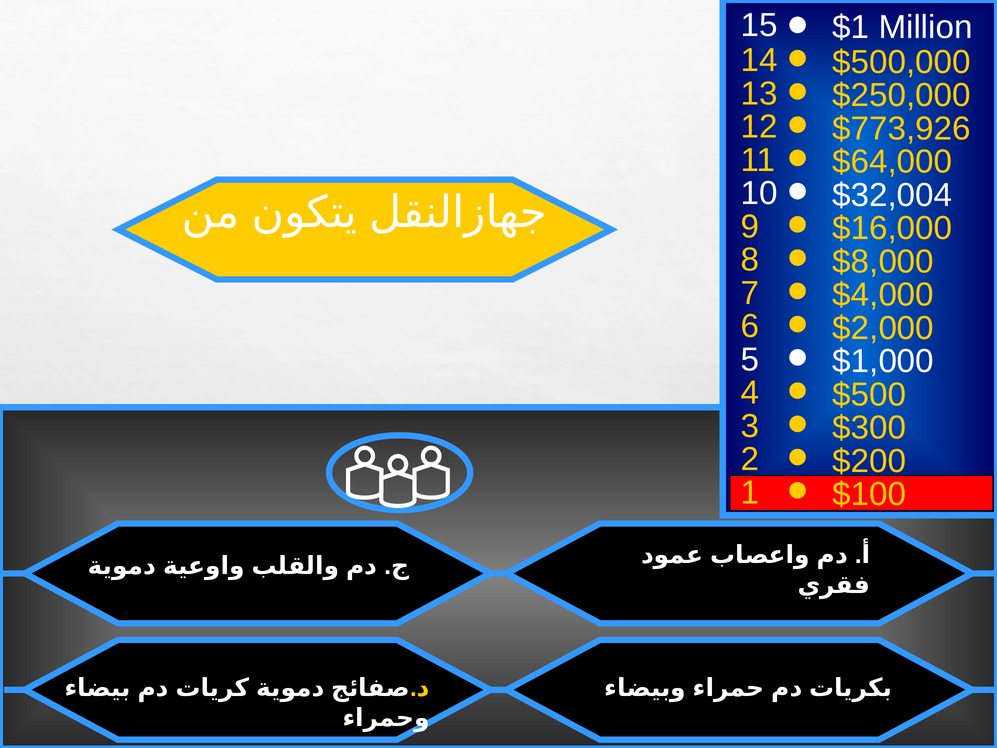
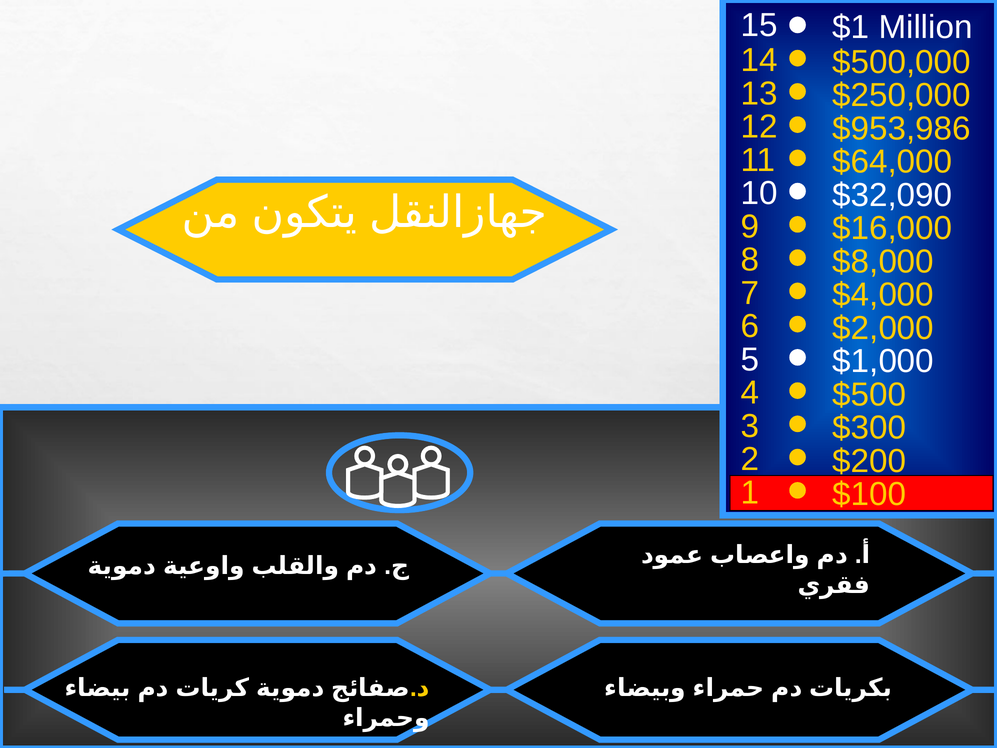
$773,926: $773,926 -> $953,986 (902, 129)
$32,004: $32,004 -> $32,090 (892, 195)
